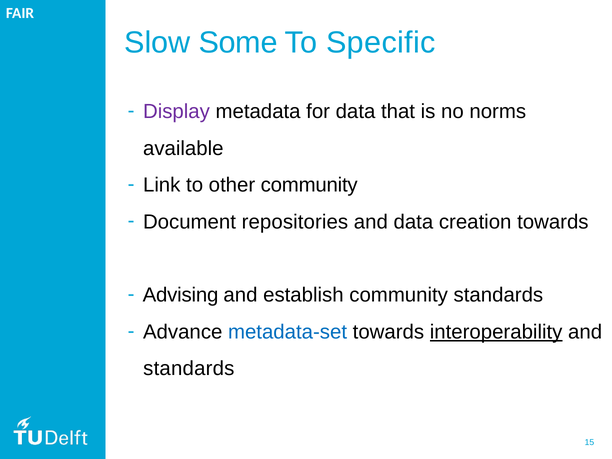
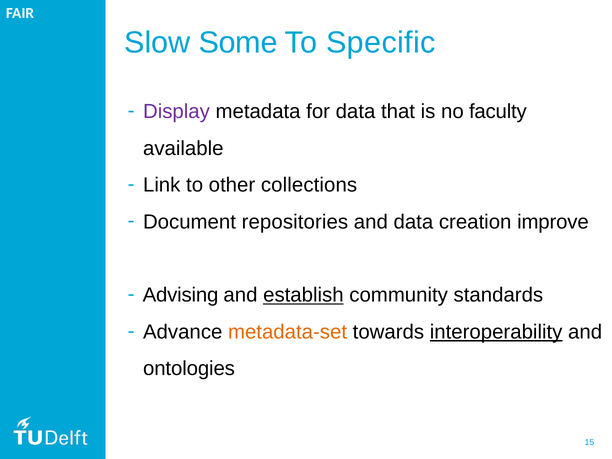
norms: norms -> faculty (498, 112)
other community: community -> collections (309, 185)
creation towards: towards -> improve (553, 222)
establish underline: none -> present (303, 295)
metadata-set colour: blue -> orange (288, 332)
standards: standards -> ontologies (189, 369)
